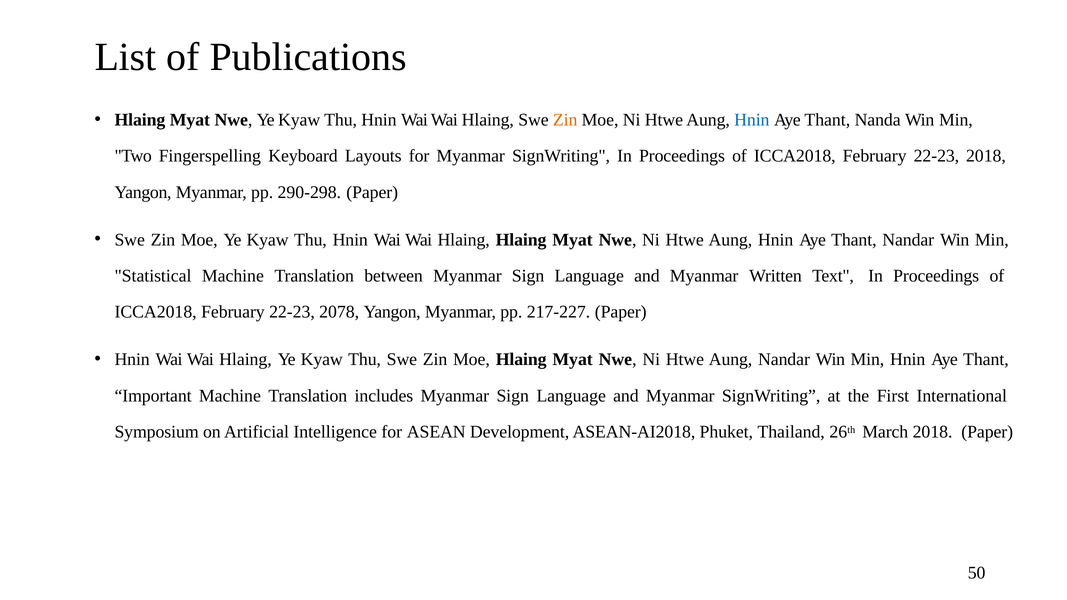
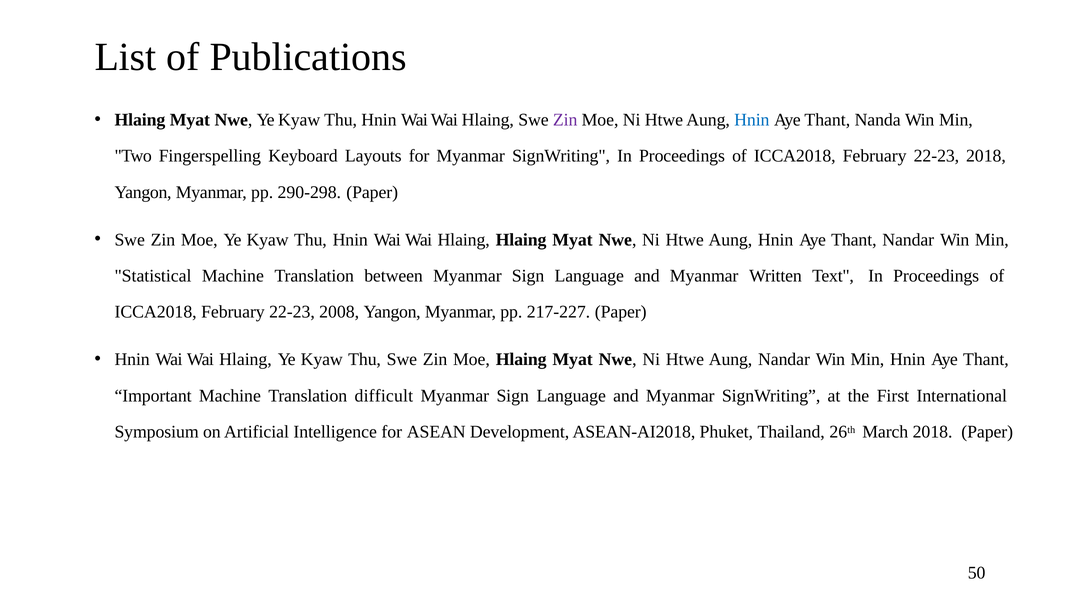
Zin colour: orange -> purple (565, 120)
2078: 2078 -> 2008 (339, 312)
includes: includes -> difficult (384, 396)
